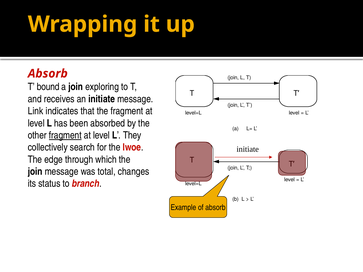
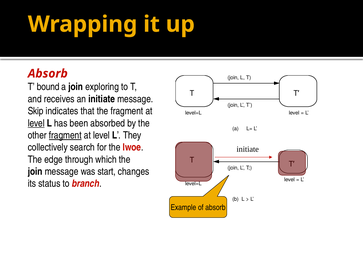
Link: Link -> Skip (36, 111)
level underline: none -> present (36, 123)
total: total -> start (107, 172)
